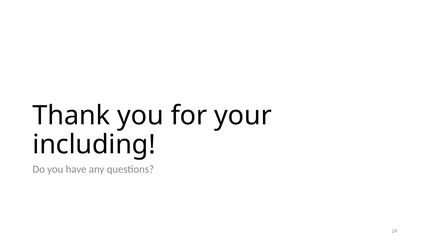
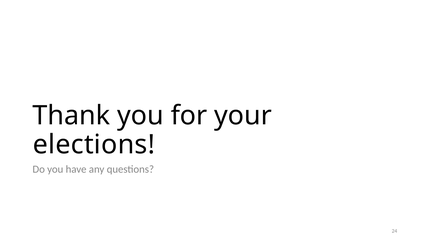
including: including -> elections (94, 145)
